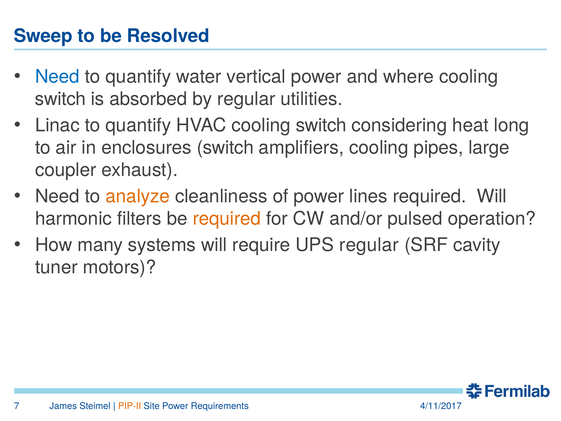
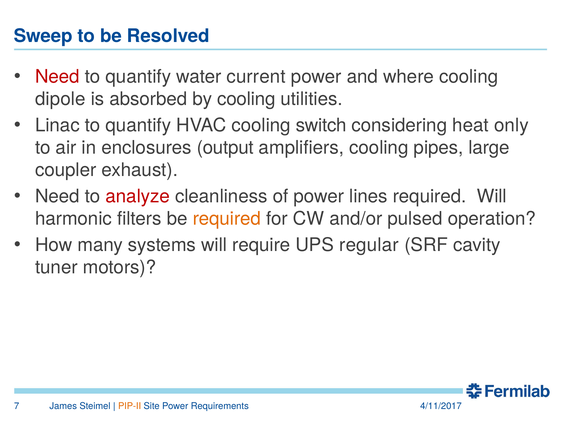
Need colour: blue -> red (57, 77)
vertical: vertical -> current (256, 77)
switch: switch -> dipole (60, 99)
by regular: regular -> cooling (246, 99)
long: long -> only (511, 125)
enclosures switch: switch -> output (225, 148)
analyze colour: orange -> red (138, 196)
